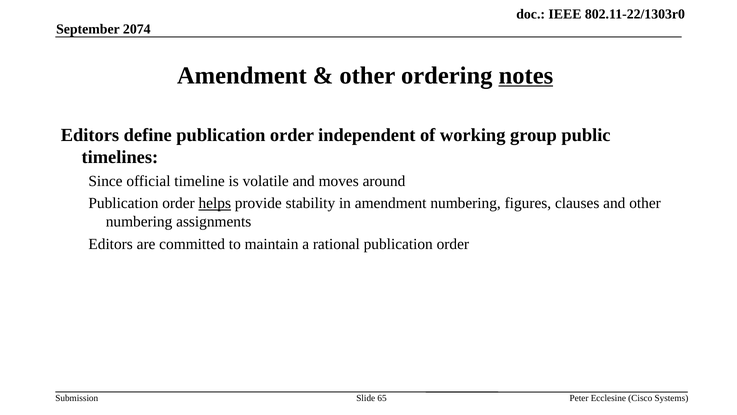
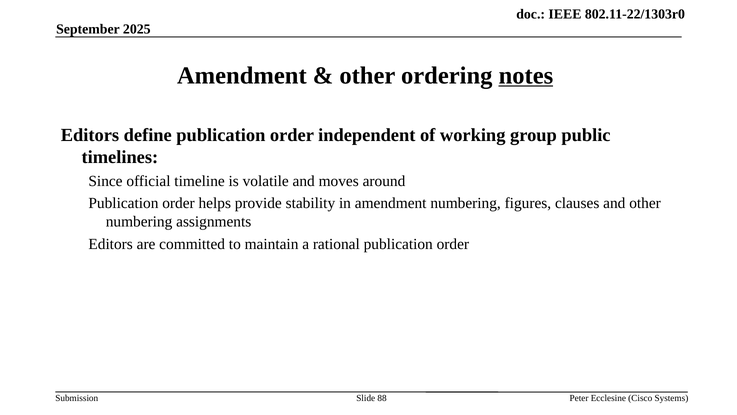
2074: 2074 -> 2025 (137, 29)
helps underline: present -> none (215, 203)
65: 65 -> 88 (382, 398)
